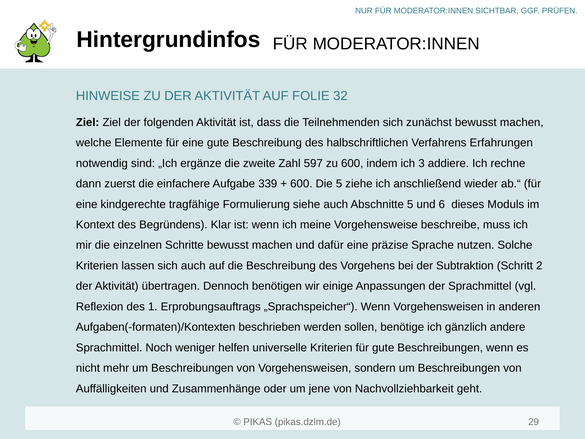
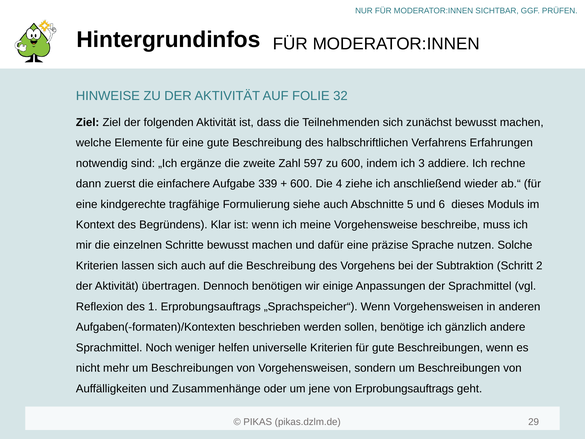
Die 5: 5 -> 4 (339, 184)
von Nachvollziehbarkeit: Nachvollziehbarkeit -> Erprobungsauftrags (404, 388)
